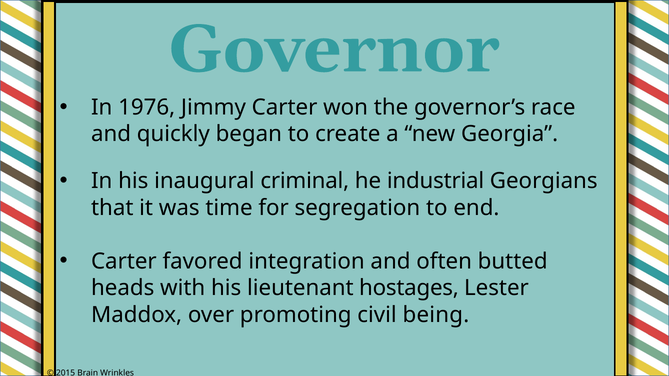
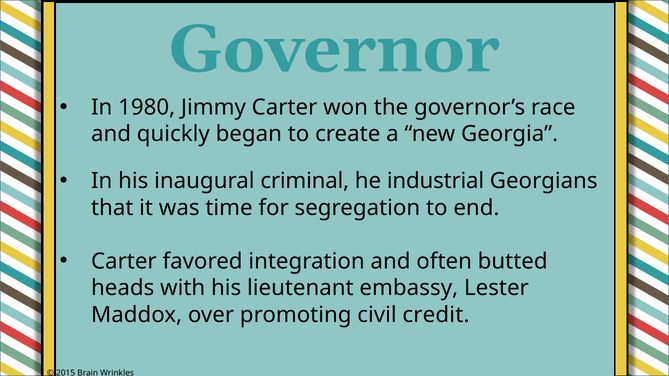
1976: 1976 -> 1980 (147, 107)
hostages: hostages -> embassy (409, 288)
being: being -> credit (436, 315)
